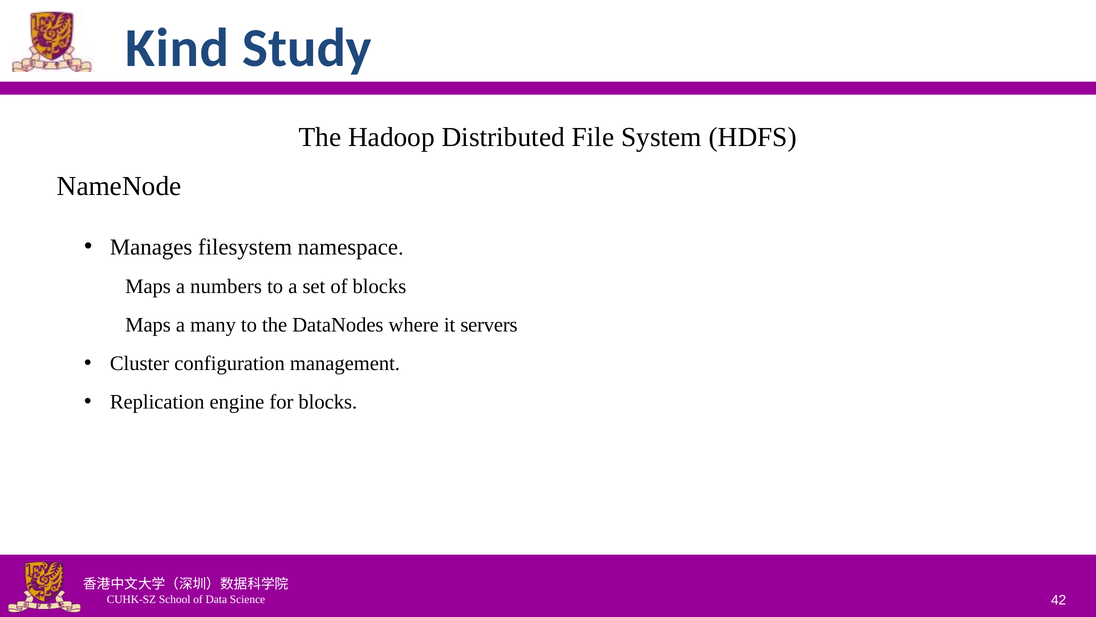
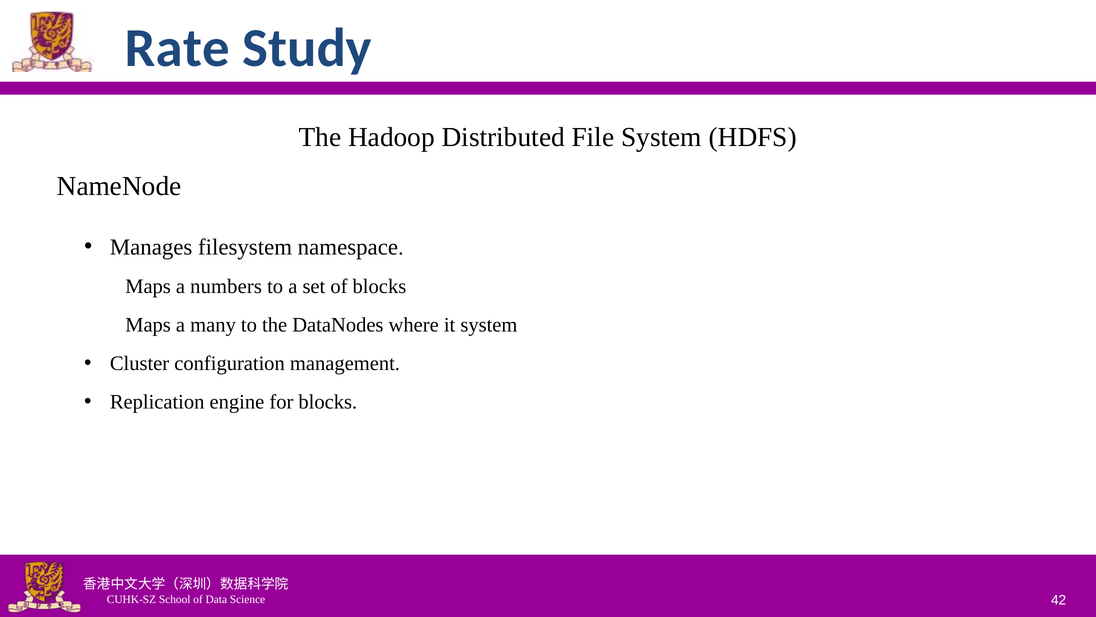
Kind: Kind -> Rate (177, 48)
it servers: servers -> system (489, 325)
